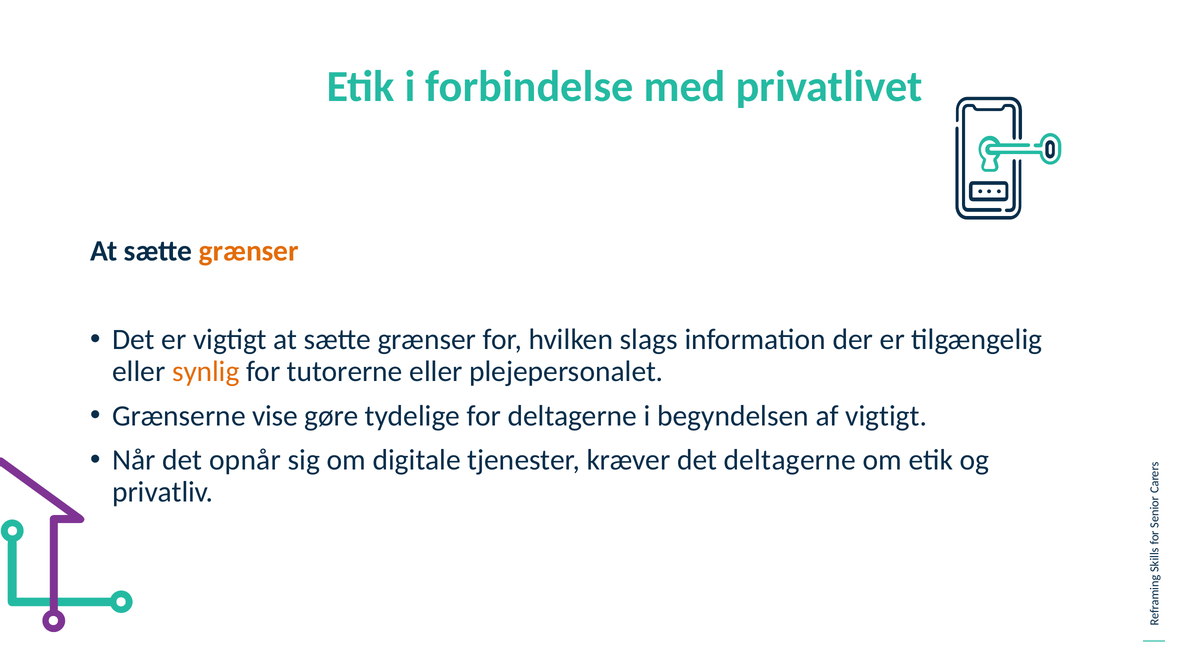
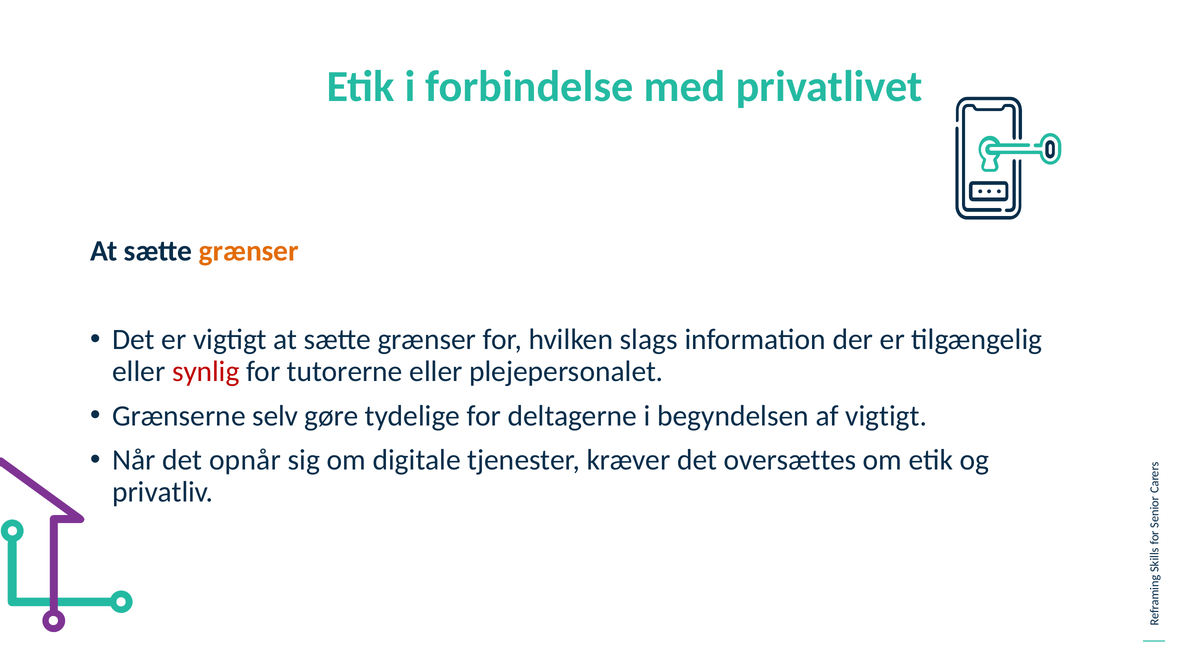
synlig colour: orange -> red (206, 371)
vise: vise -> selv (275, 416)
det deltagerne: deltagerne -> oversættes (790, 460)
